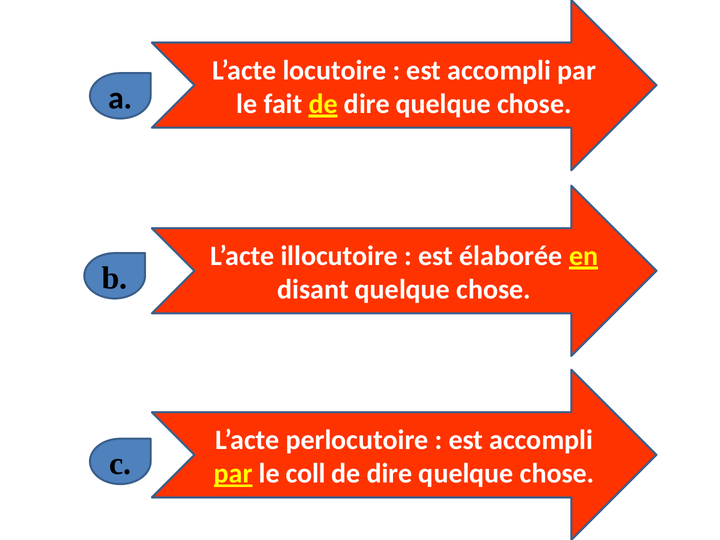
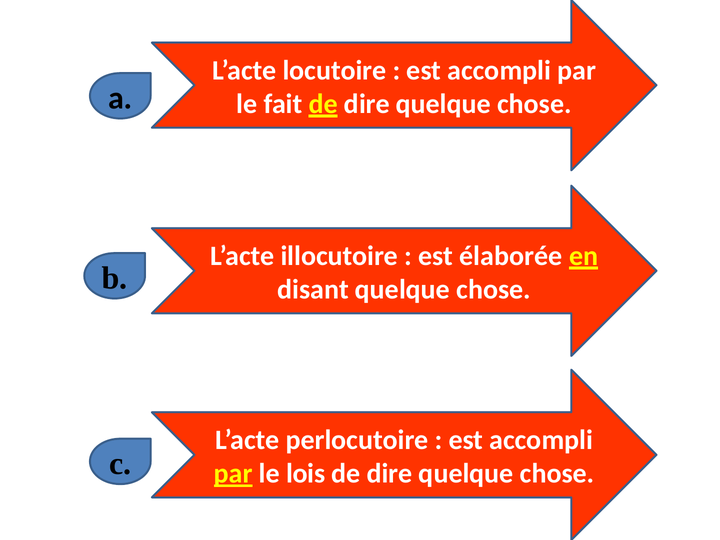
coll: coll -> lois (306, 474)
